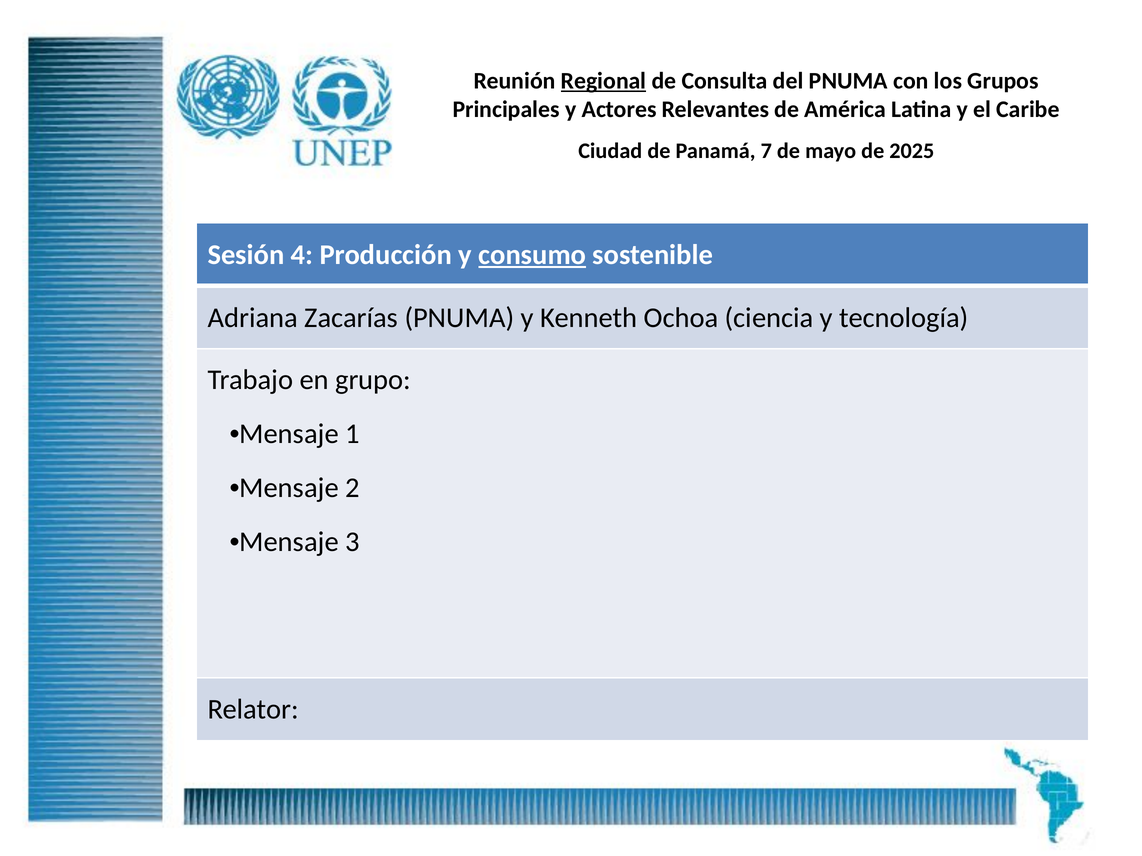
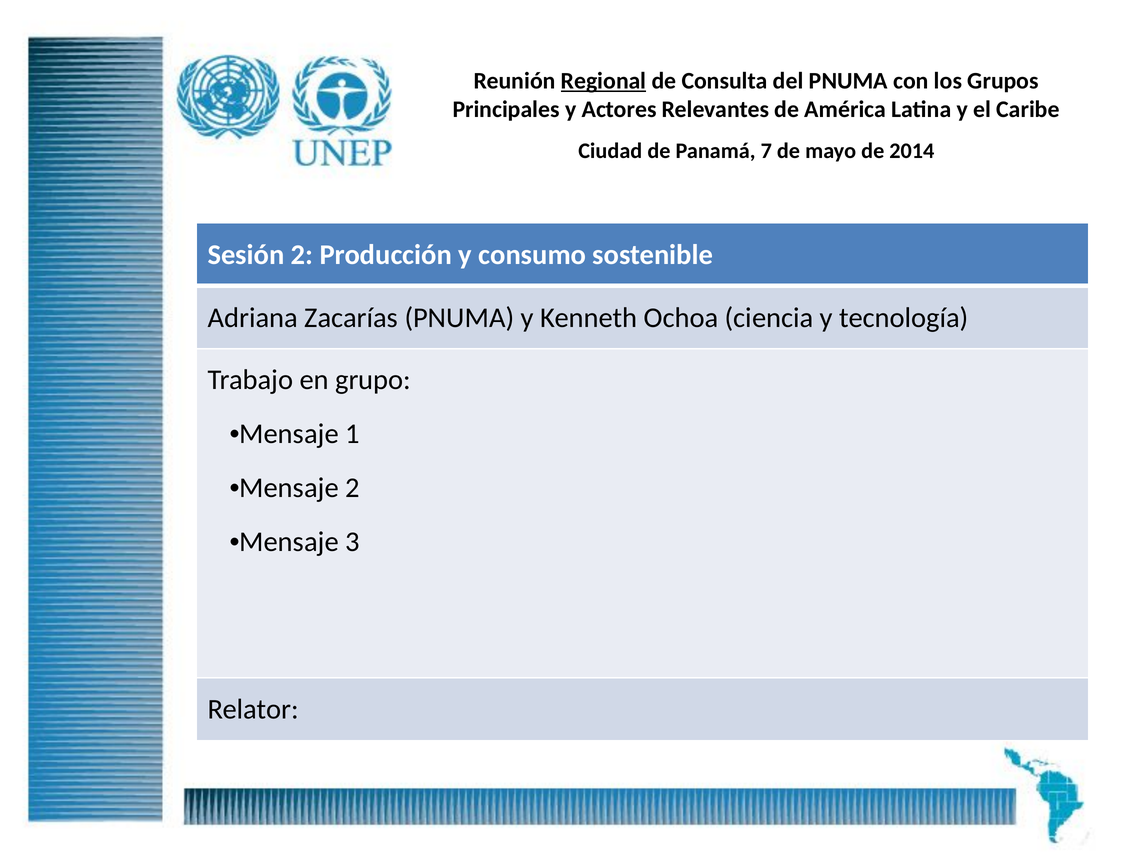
2025: 2025 -> 2014 (912, 151)
Sesión 4: 4 -> 2 (302, 255)
consumo underline: present -> none (532, 255)
